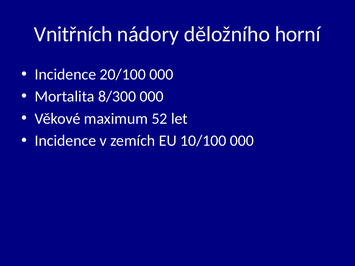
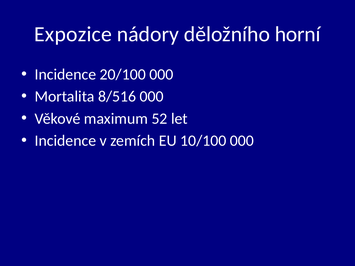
Vnitřních: Vnitřních -> Expozice (73, 34)
8/300: 8/300 -> 8/516 (117, 97)
